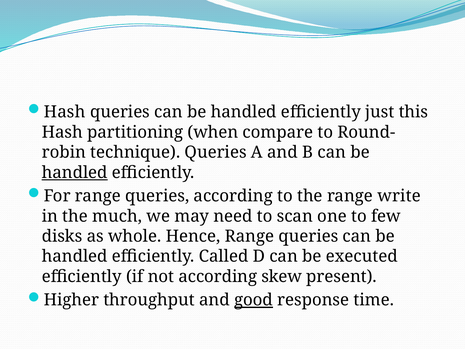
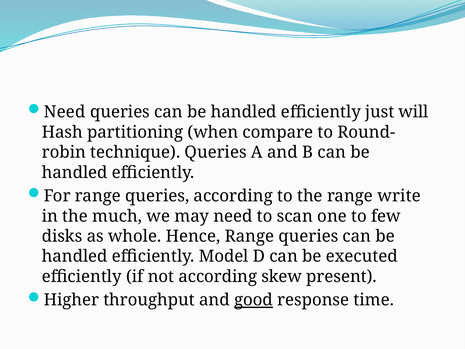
Hash: Hash -> Need (65, 112)
this: this -> will (413, 112)
handled underline: present -> none (75, 172)
Called: Called -> Model (224, 256)
